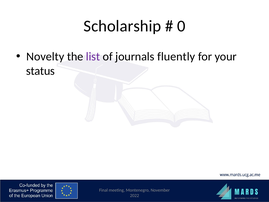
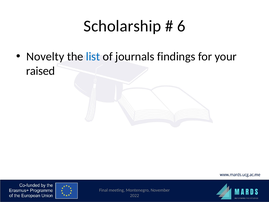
0: 0 -> 6 (181, 26)
list colour: purple -> blue (93, 56)
fluently: fluently -> findings (176, 56)
status: status -> raised (40, 71)
